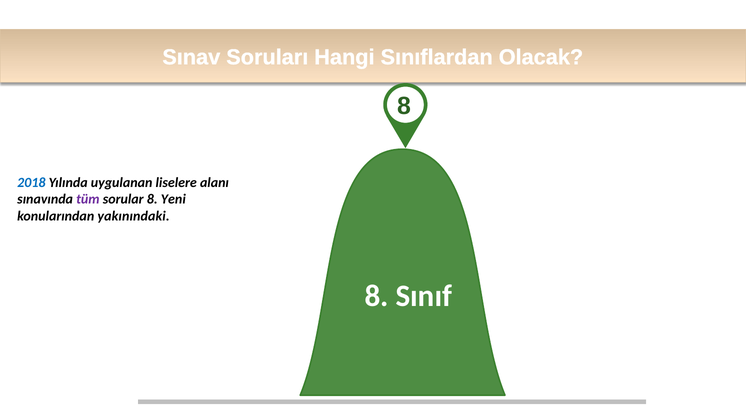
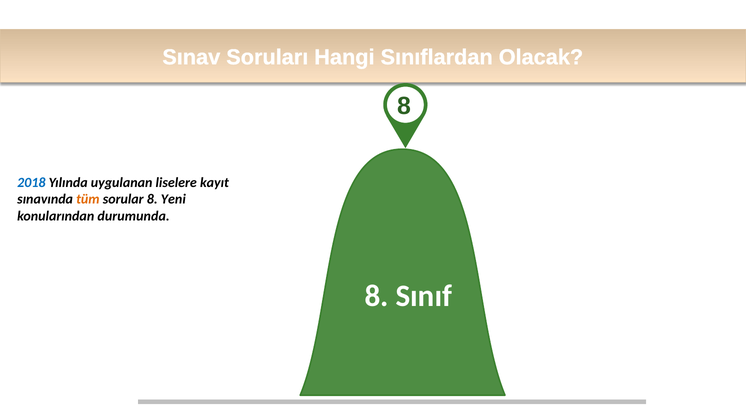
alanı: alanı -> kayıt (214, 182)
tüm colour: purple -> orange (88, 199)
yakınındaki: yakınındaki -> durumunda (134, 216)
